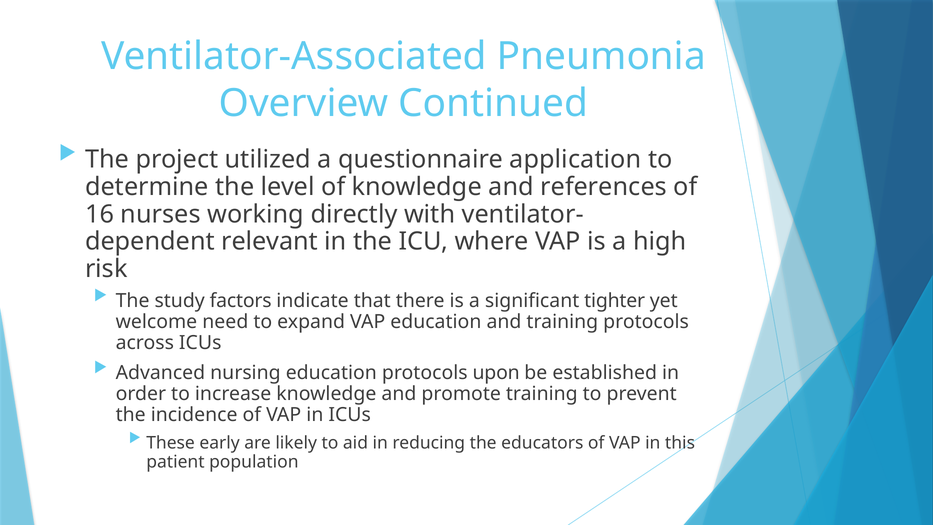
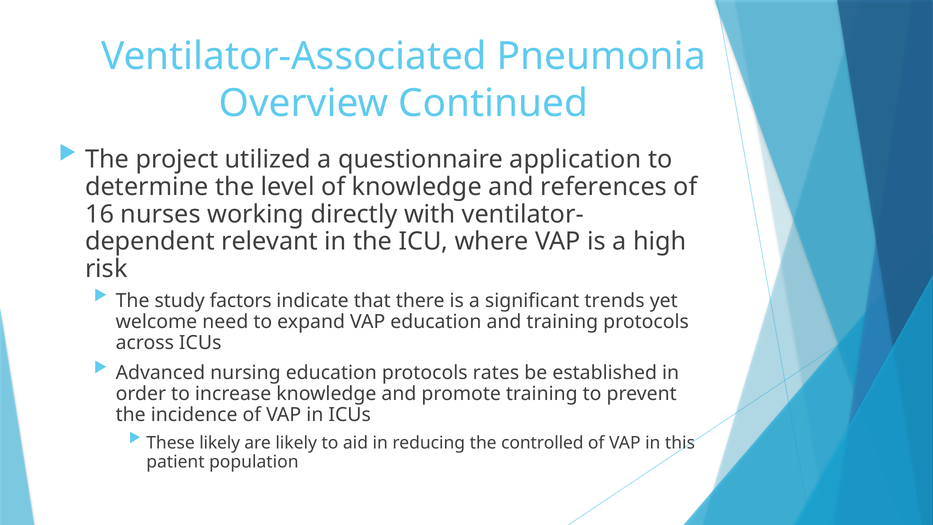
tighter: tighter -> trends (615, 301)
upon: upon -> rates (496, 372)
These early: early -> likely (220, 443)
educators: educators -> controlled (542, 443)
